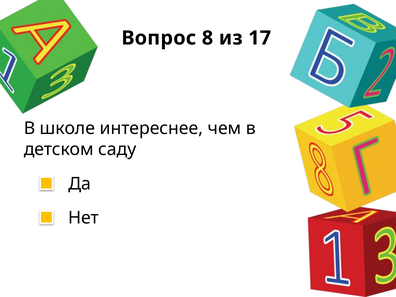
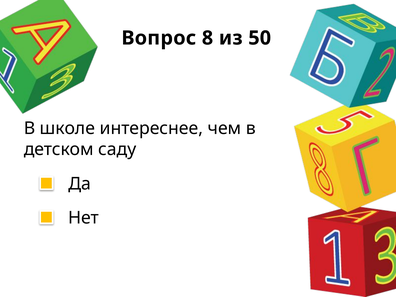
17: 17 -> 50 (260, 38)
